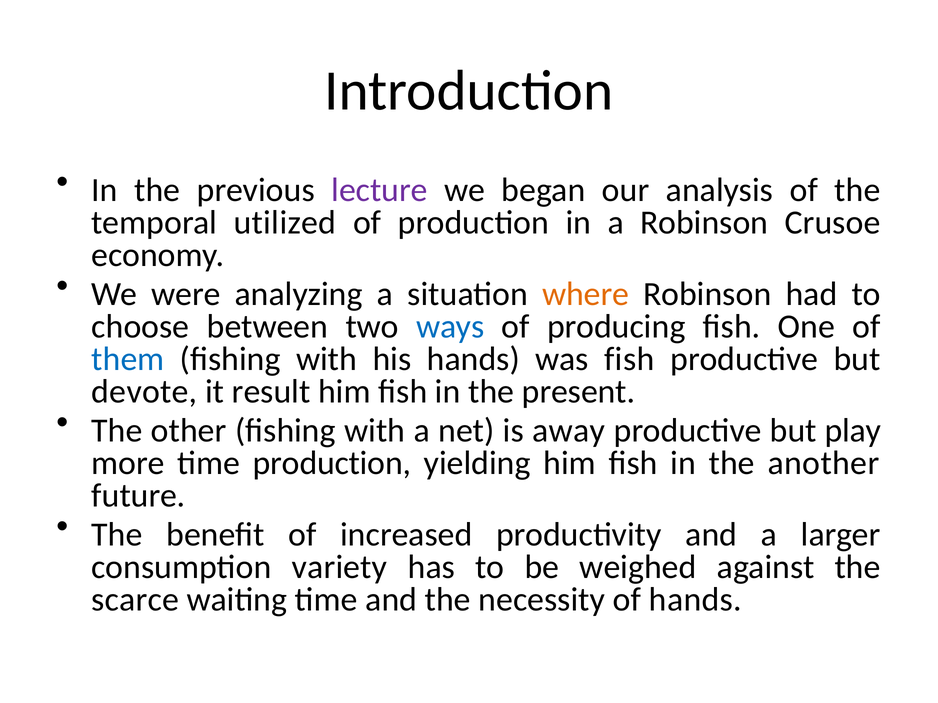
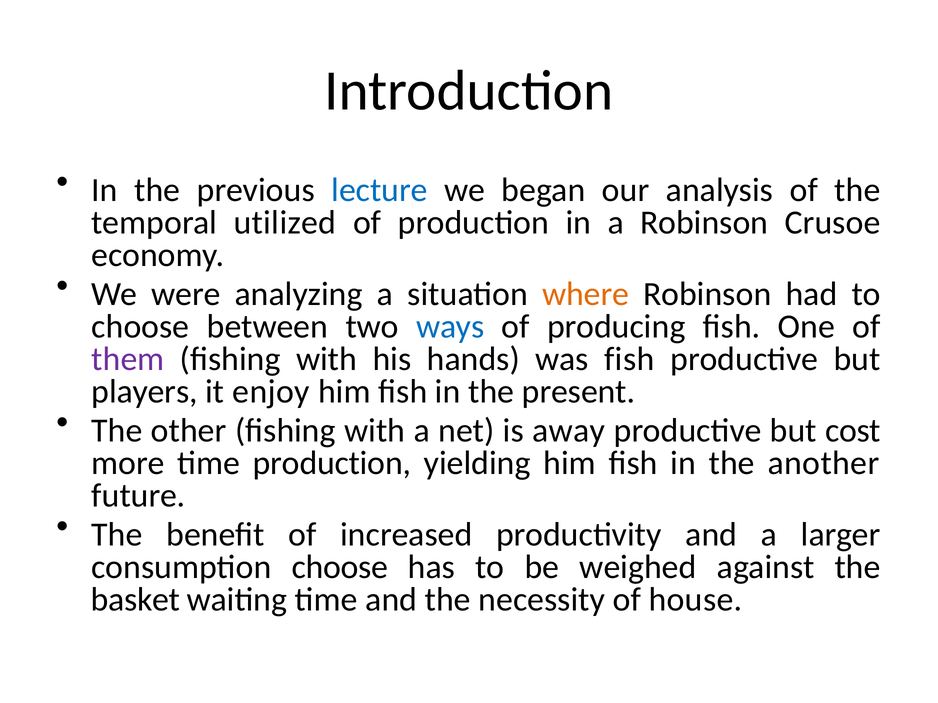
lecture colour: purple -> blue (379, 190)
them colour: blue -> purple (128, 359)
devote: devote -> players (145, 392)
result: result -> enjoy (271, 392)
play: play -> cost (853, 431)
consumption variety: variety -> choose (340, 568)
scarce: scarce -> basket (135, 600)
of hands: hands -> house (696, 600)
